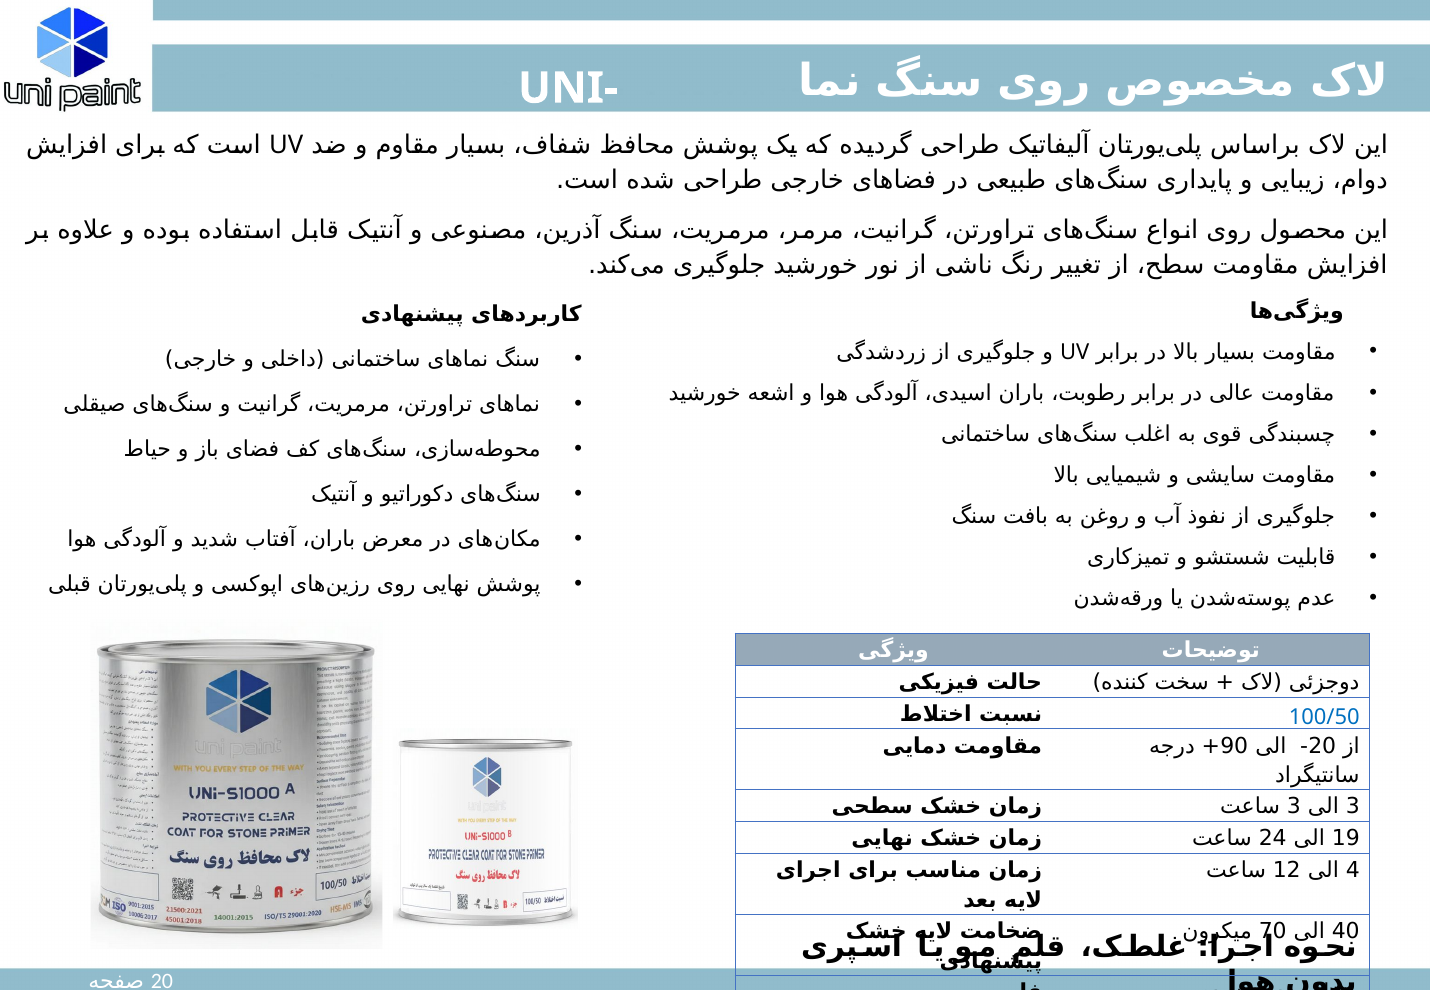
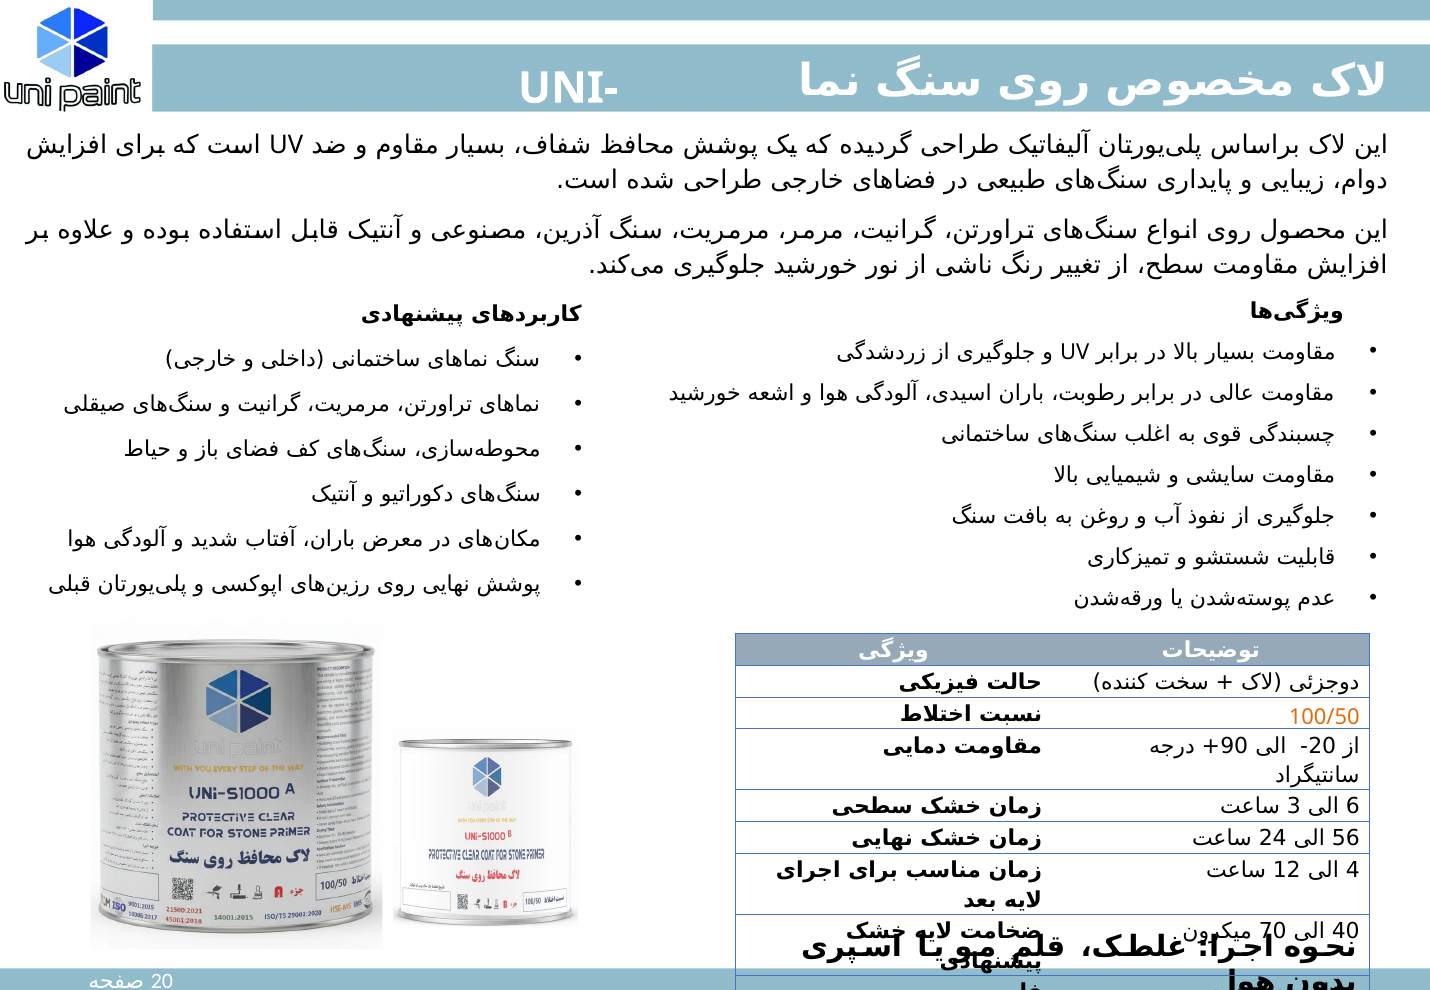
100/50 colour: blue -> orange (1324, 718)
3: 3 -> 6 (1353, 807)
19: 19 -> 56 (1346, 839)
